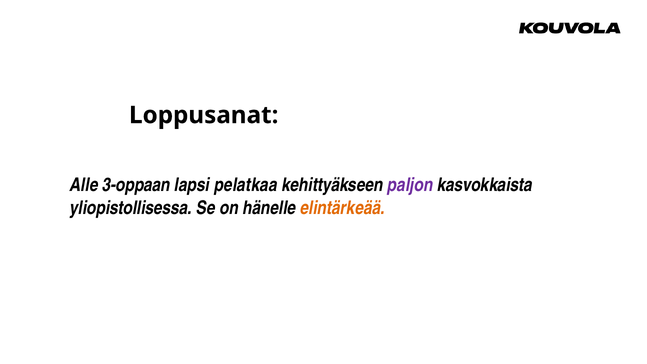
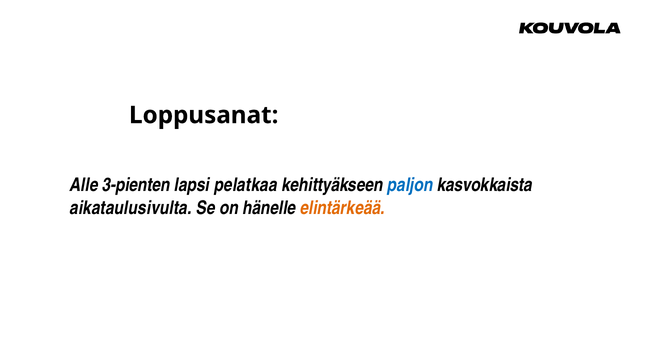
3-oppaan: 3-oppaan -> 3-pienten (136, 185)
paljon colour: purple -> blue (410, 185)
yliopistollisessa: yliopistollisessa -> aikataulusivulta (131, 208)
